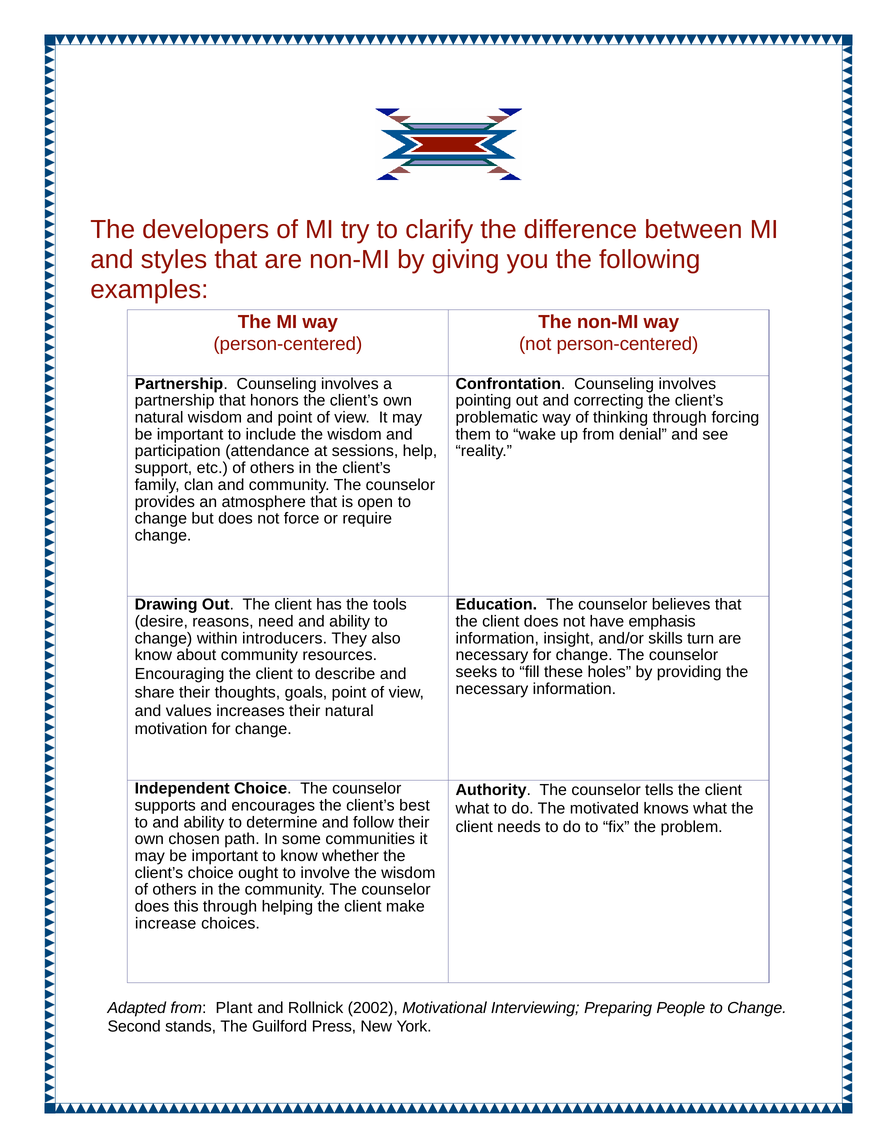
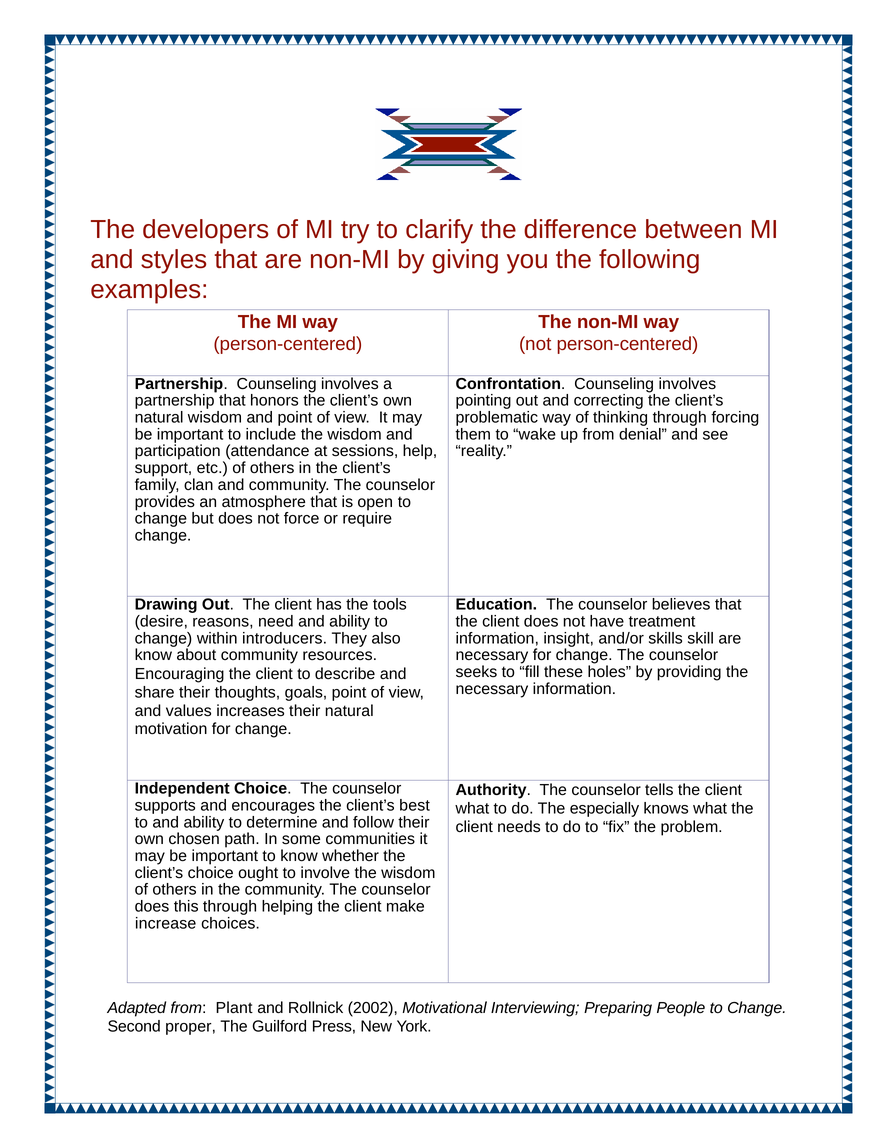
emphasis: emphasis -> treatment (662, 621)
turn: turn -> skill (701, 638)
motivated: motivated -> especially (604, 808)
stands: stands -> proper (191, 1027)
